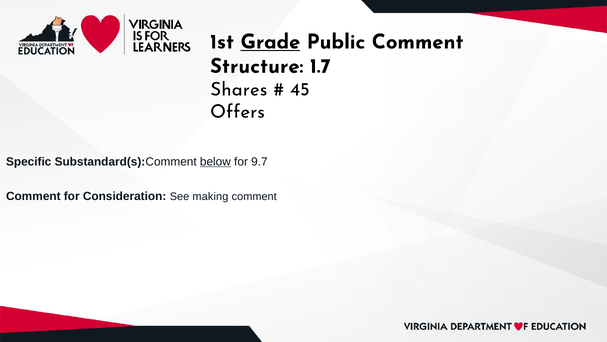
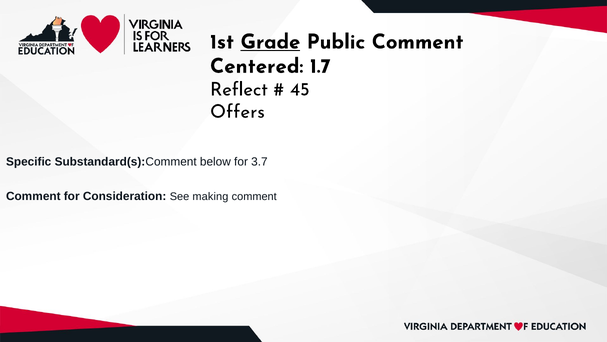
Structure: Structure -> Centered (257, 66)
Shares: Shares -> Reflect (239, 89)
below underline: present -> none (215, 162)
9.7: 9.7 -> 3.7 (259, 162)
